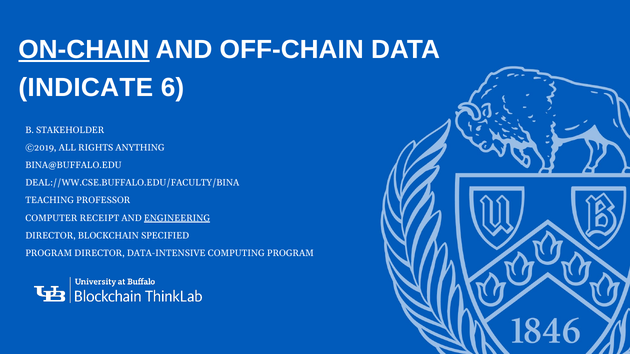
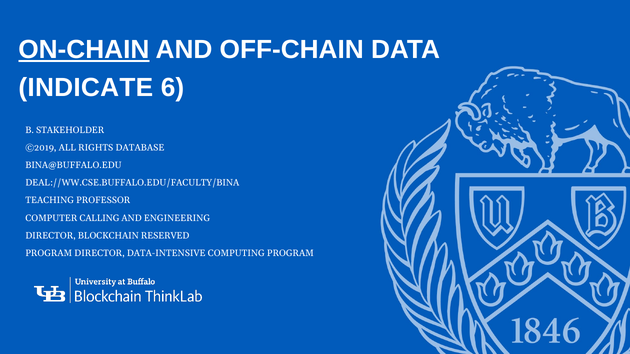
ANYTHING: ANYTHING -> DATABASE (140, 148)
RECEIPT: RECEIPT -> CALLING (100, 218)
ENGINEERING underline: present -> none (177, 218)
SPECIFIED: SPECIFIED -> RESERVED (165, 236)
